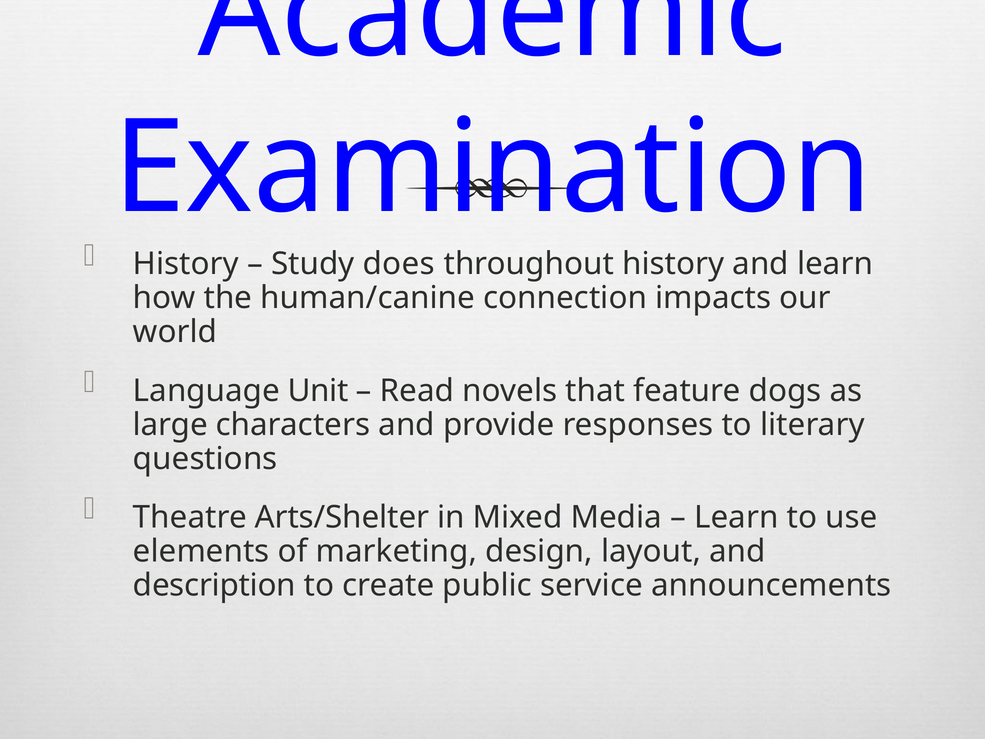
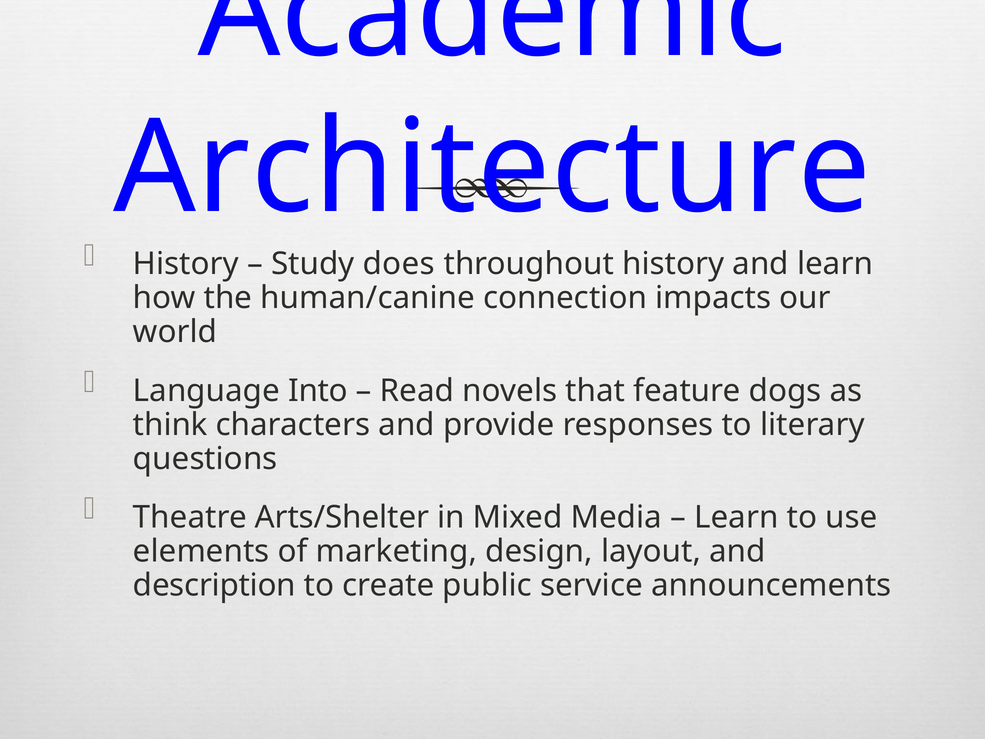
Examination: Examination -> Architecture (492, 168)
Unit: Unit -> Into (318, 391)
large: large -> think (170, 425)
